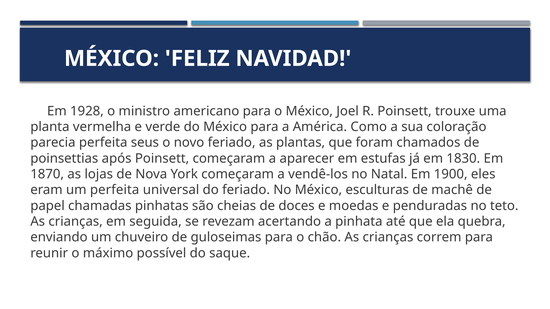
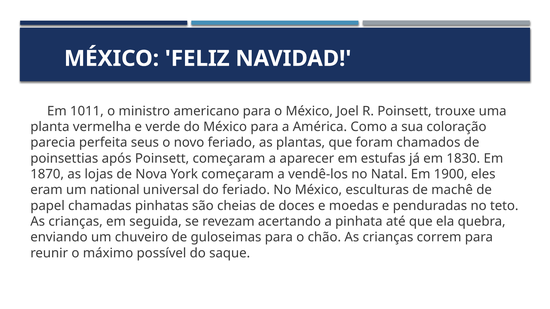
1928: 1928 -> 1011 (87, 111)
um perfeita: perfeita -> national (115, 190)
